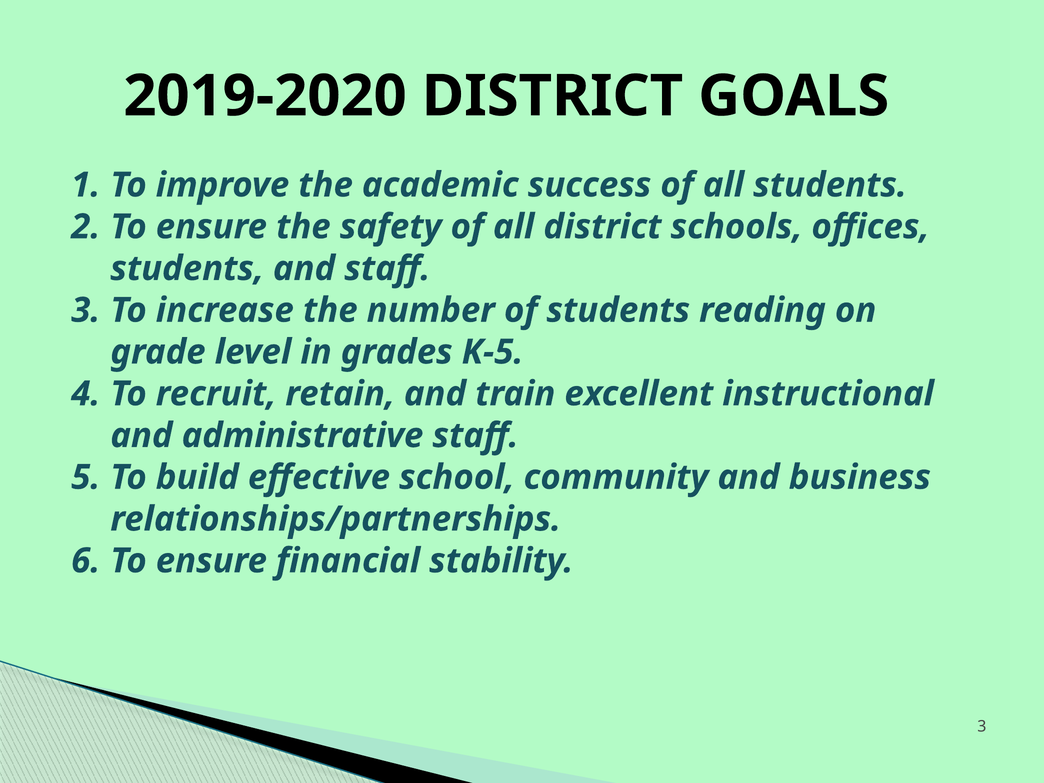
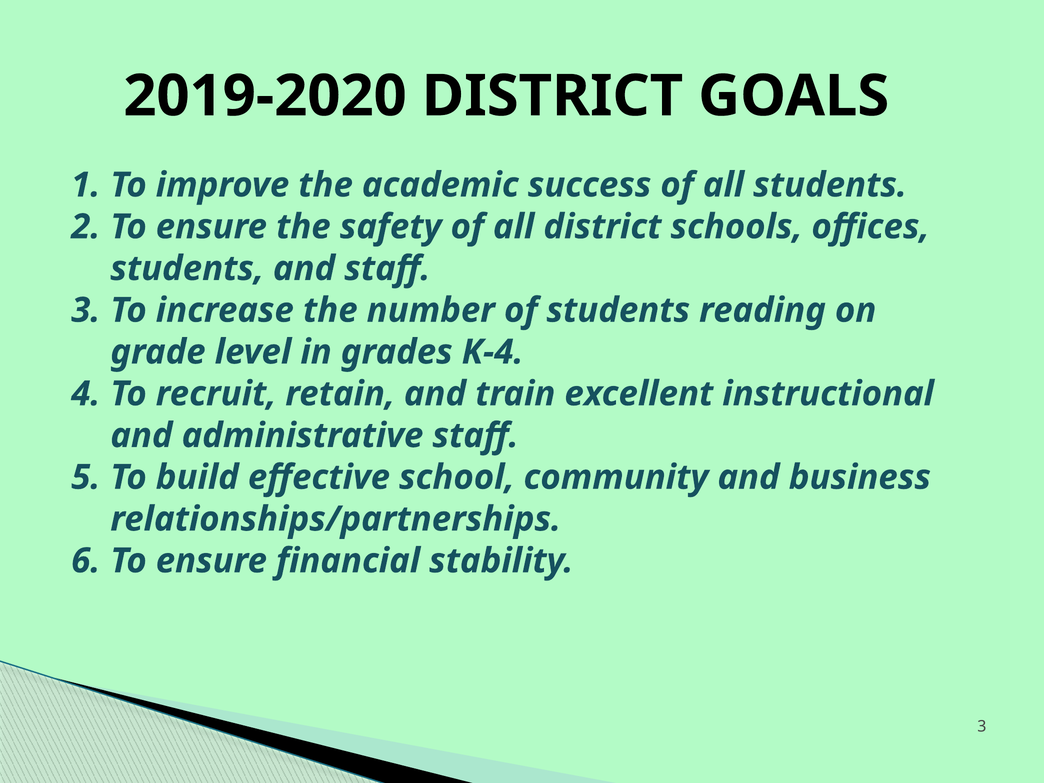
K-5: K-5 -> K-4 (493, 352)
